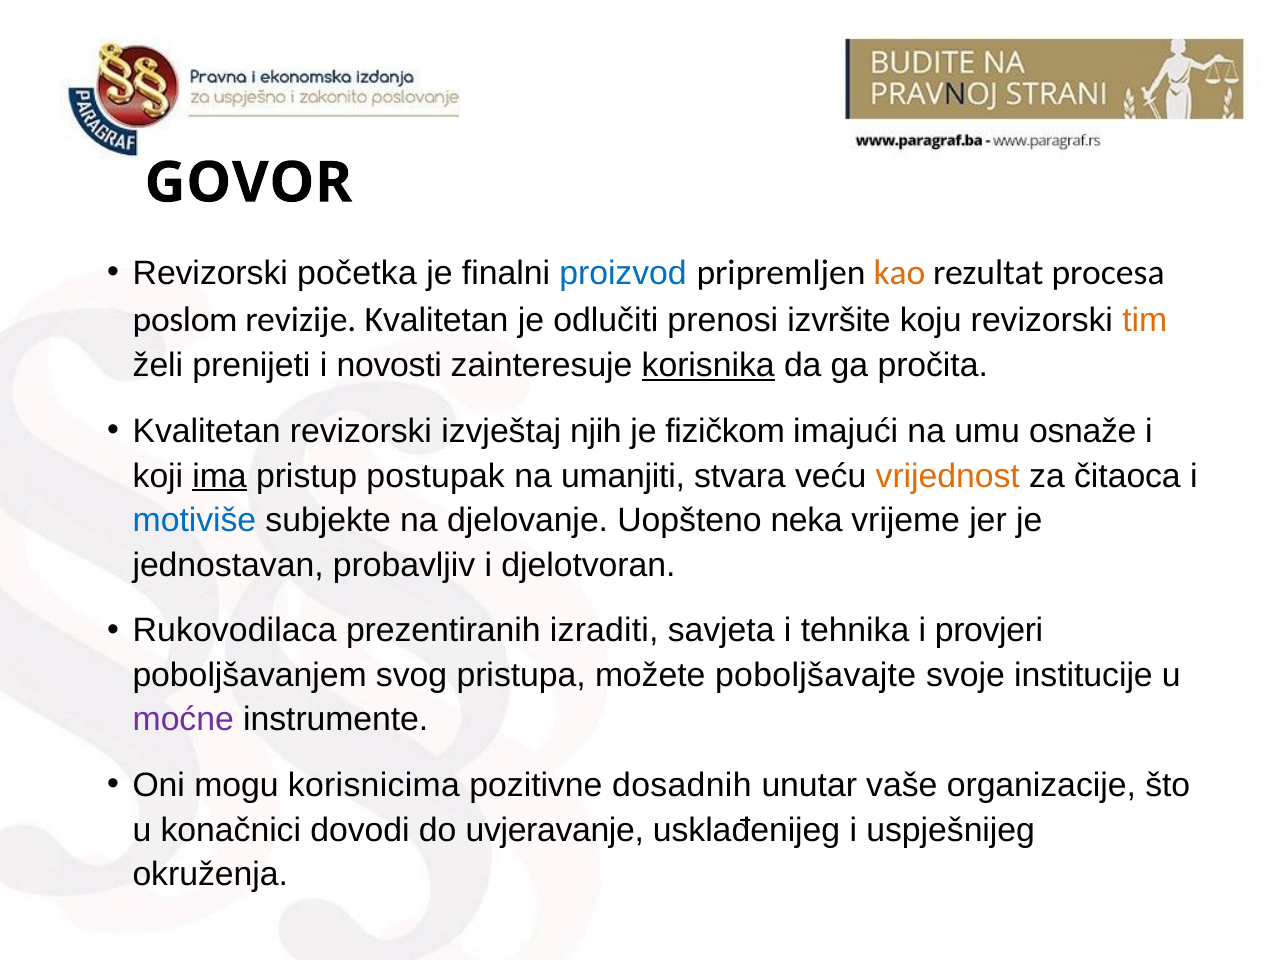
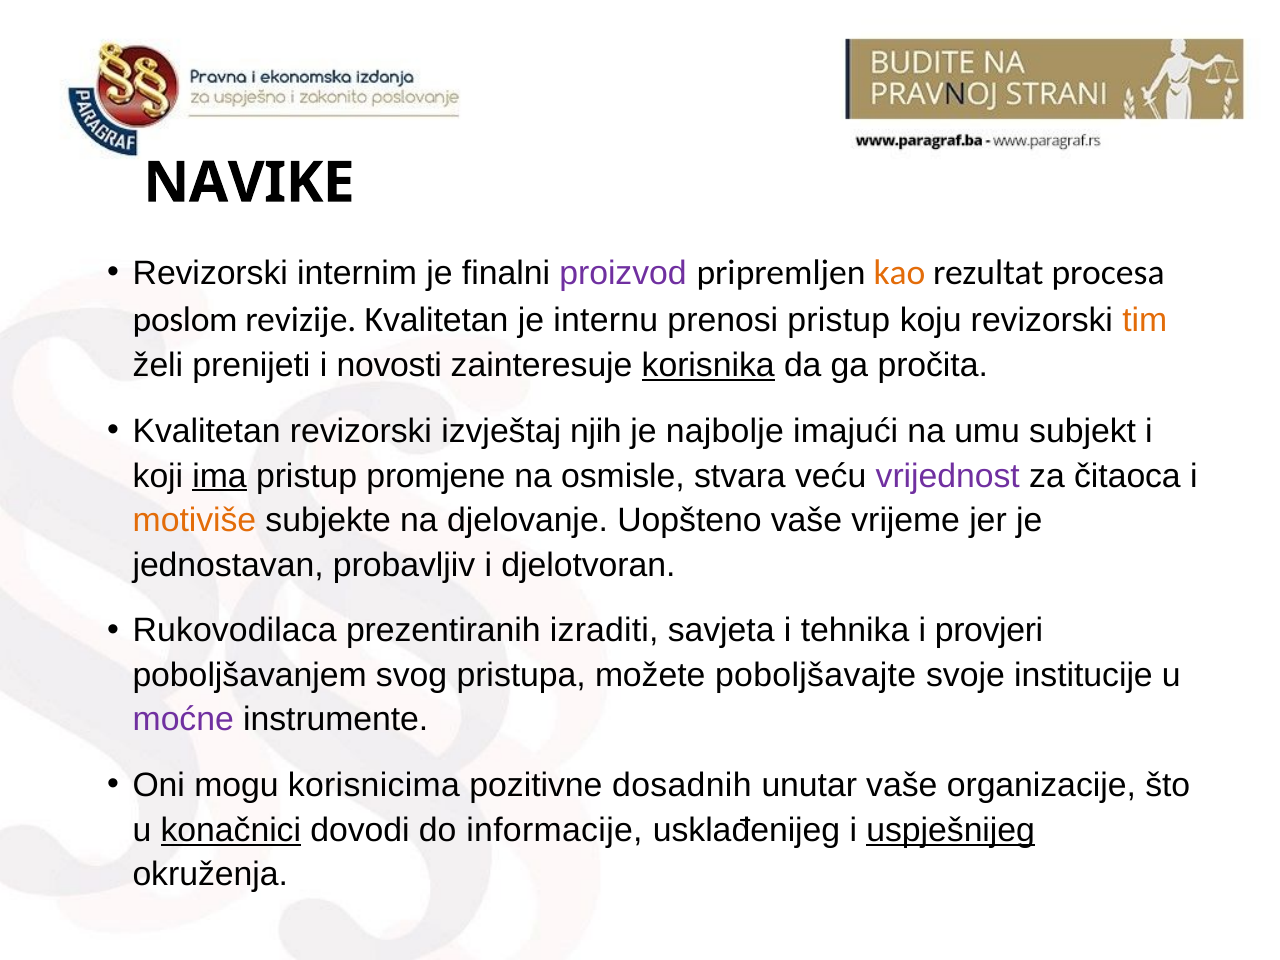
GOVOR: GOVOR -> NAVIKE (249, 183)
početka: početka -> internim (357, 274)
proizvod colour: blue -> purple (623, 274)
odlučiti: odlučiti -> internu (606, 321)
prenosi izvršite: izvršite -> pristup (839, 321)
fizičkom: fizičkom -> najbolje (725, 431)
osnaže: osnaže -> subjekt (1083, 431)
postupak: postupak -> promjene (436, 476)
umanjiti: umanjiti -> osmisle (623, 476)
vrijednost colour: orange -> purple (948, 476)
motiviše colour: blue -> orange (194, 520)
Uopšteno neka: neka -> vaše (806, 520)
konačnici underline: none -> present (231, 830)
uvjeravanje: uvjeravanje -> informacije (554, 830)
uspješnijeg underline: none -> present (951, 830)
